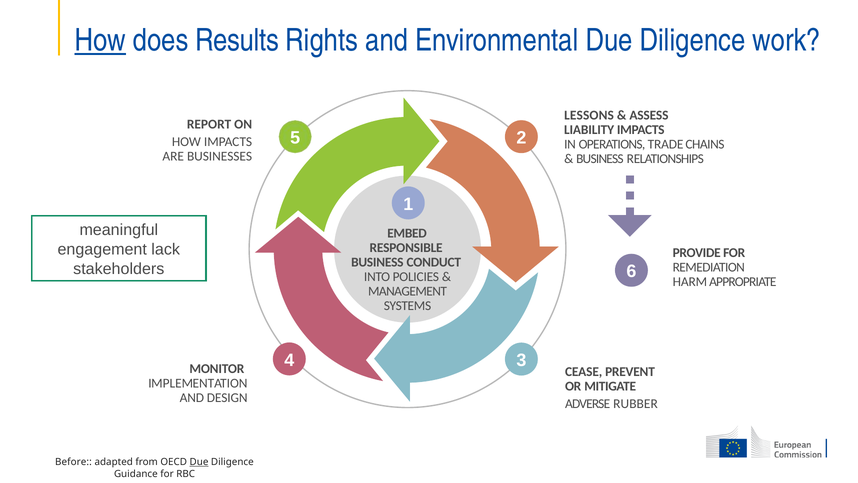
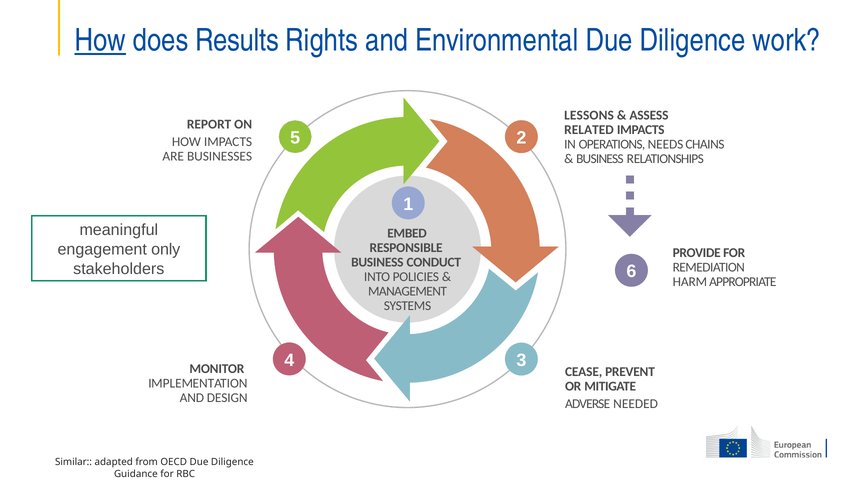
LIABILITY: LIABILITY -> RELATED (589, 130)
TRADE: TRADE -> NEEDS (666, 144)
lack: lack -> only (166, 249)
RUBBER: RUBBER -> NEEDED (636, 403)
Before: Before -> Similar (74, 462)
Due underline: present -> none (199, 462)
